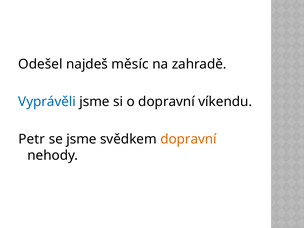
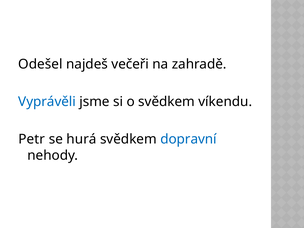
měsíc: měsíc -> večeři (130, 64)
o dopravní: dopravní -> svědkem (167, 102)
se jsme: jsme -> hurá (81, 139)
dopravní colour: orange -> blue (189, 139)
